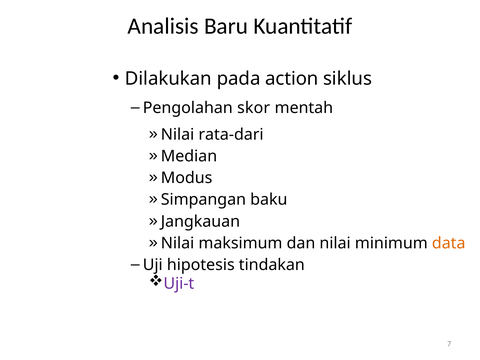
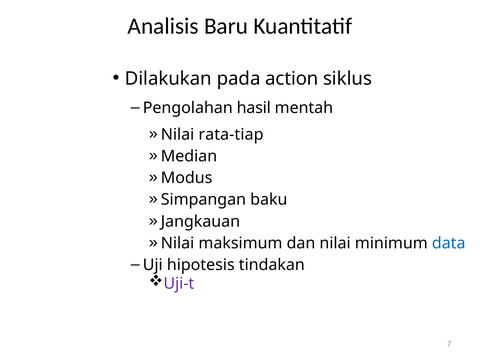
skor: skor -> hasil (254, 108)
rata-dari: rata-dari -> rata-tiap (231, 134)
data colour: orange -> blue (449, 243)
